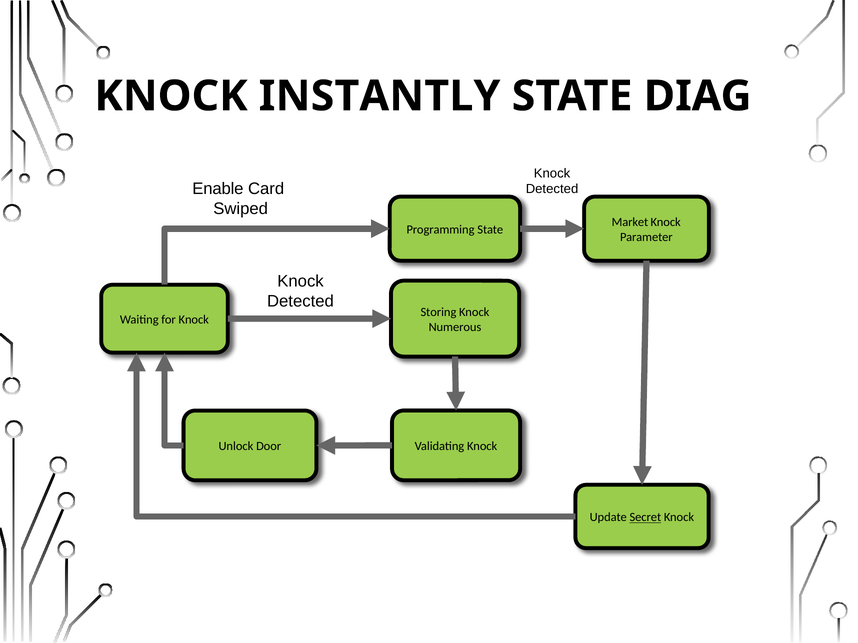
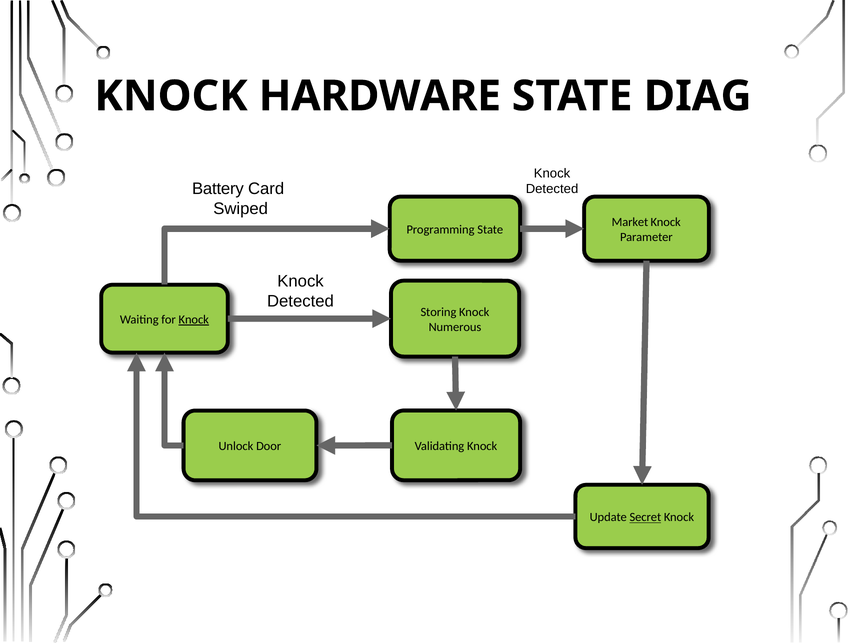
INSTANTLY: INSTANTLY -> HARDWARE (380, 96)
Enable: Enable -> Battery (218, 189)
Knock underline: none -> present (194, 320)
